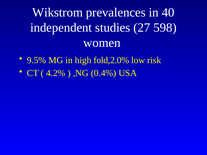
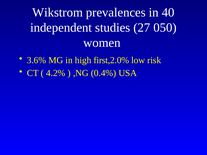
598: 598 -> 050 (165, 28)
9.5%: 9.5% -> 3.6% (36, 60)
fold,2.0%: fold,2.0% -> first,2.0% (111, 60)
